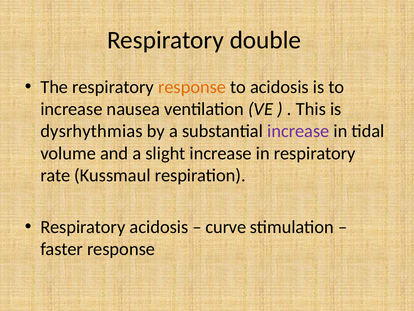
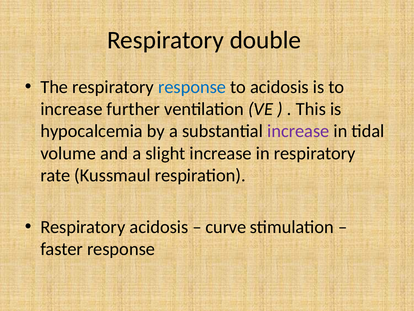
response colour: orange -> blue (192, 87)
nausea: nausea -> further (133, 109)
dysrhythmias: dysrhythmias -> hypocalcemia (92, 131)
